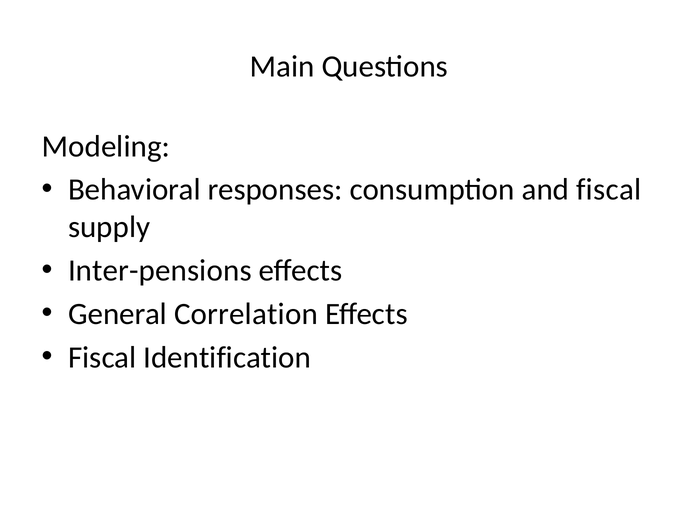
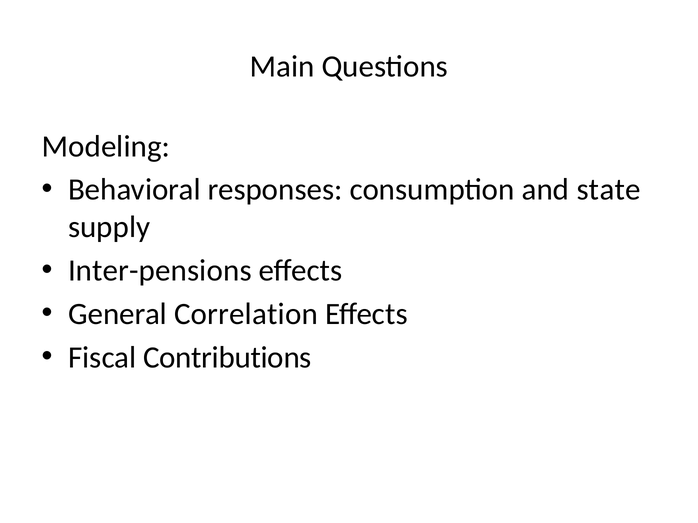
and fiscal: fiscal -> state (609, 190)
Identification: Identification -> Contributions (227, 358)
